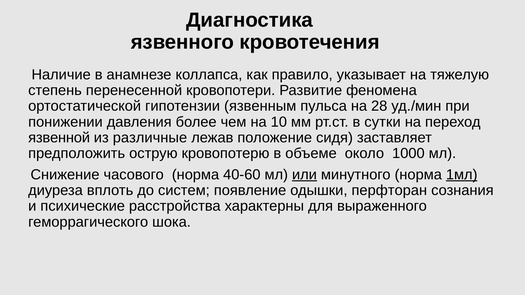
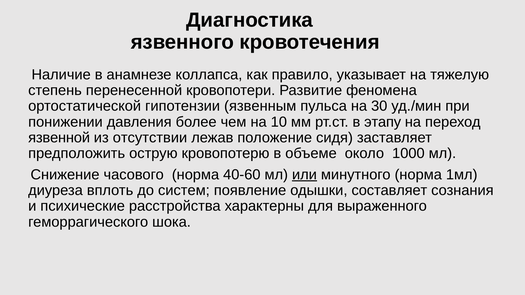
28: 28 -> 30 (379, 106)
сутки: сутки -> этапу (383, 122)
различные: различные -> отсутствии (150, 138)
1мл underline: present -> none (462, 175)
перфторан: перфторан -> составляет (389, 191)
